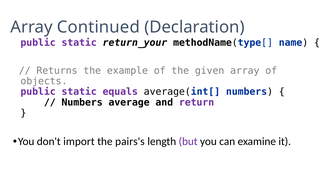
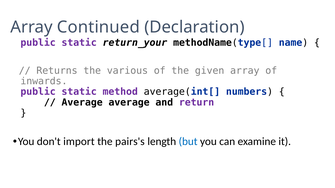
example: example -> various (127, 71)
objects: objects -> inwards (44, 81)
equals: equals -> method (120, 92)
Numbers: Numbers -> Average (82, 103)
but colour: purple -> blue (188, 142)
